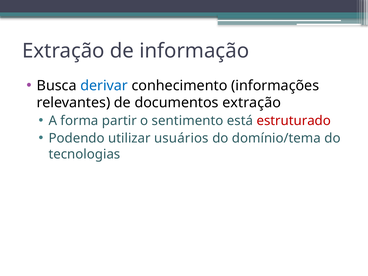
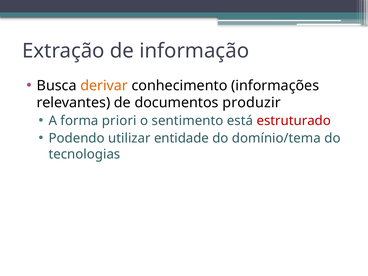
derivar colour: blue -> orange (104, 86)
documentos extração: extração -> produzir (252, 103)
partir: partir -> priori (119, 121)
usuários: usuários -> entidade (181, 138)
